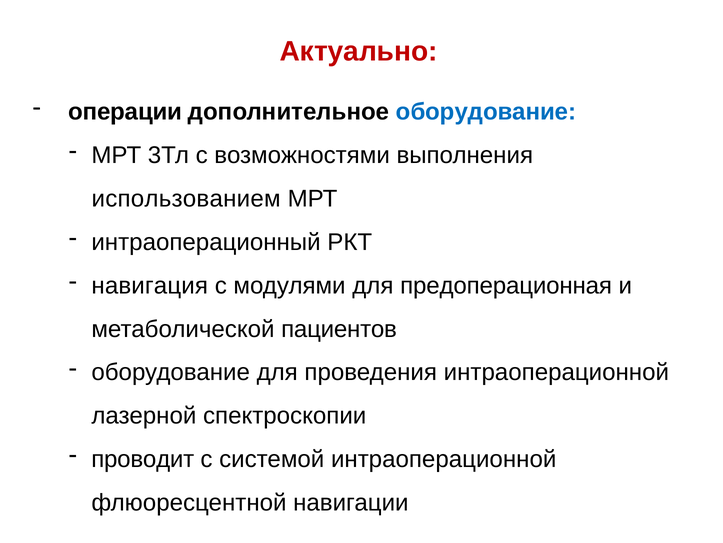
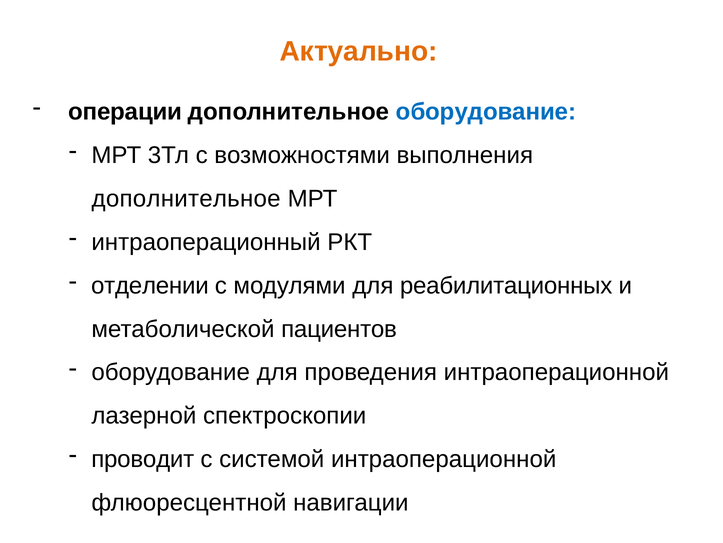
Актуально colour: red -> orange (359, 51)
использованием: использованием -> дополнительное (186, 198)
навигация: навигация -> отделении (150, 285)
предоперационная: предоперационная -> реабилитационных (506, 285)
